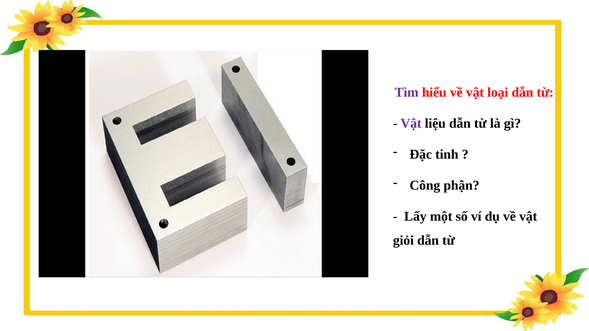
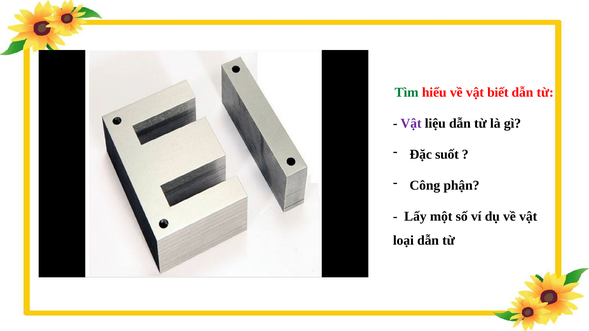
Tìm colour: purple -> green (407, 92)
loại: loại -> biết (498, 92)
tinh: tinh -> suốt (447, 154)
giỏi: giỏi -> loại (403, 241)
